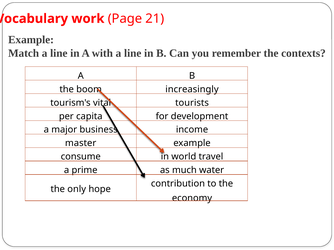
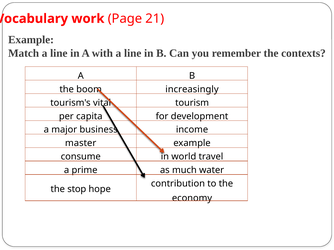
tourists: tourists -> tourism (192, 103)
only: only -> stop (77, 189)
